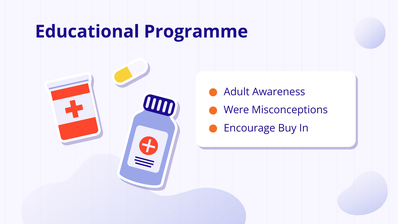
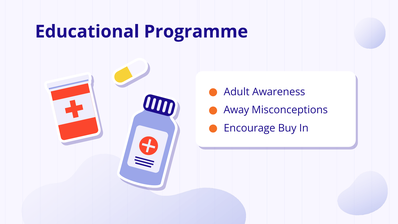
Were: Were -> Away (236, 110)
